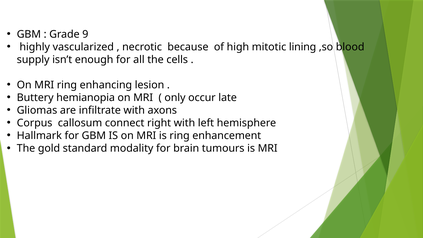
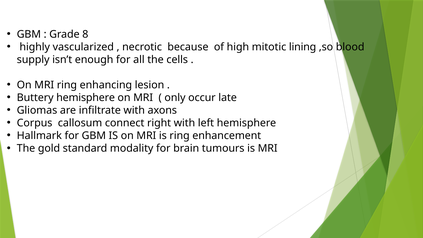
9: 9 -> 8 (85, 34)
Buttery hemianopia: hemianopia -> hemisphere (86, 98)
